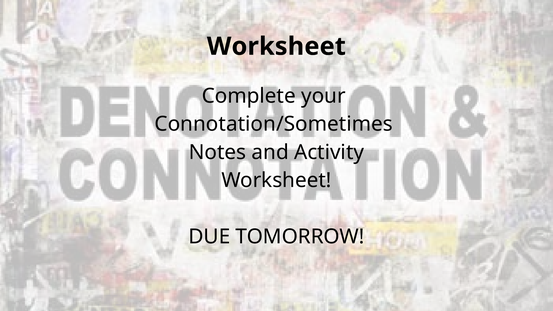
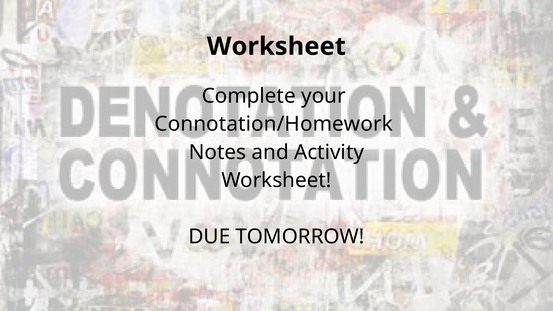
Connotation/Sometimes: Connotation/Sometimes -> Connotation/Homework (274, 124)
